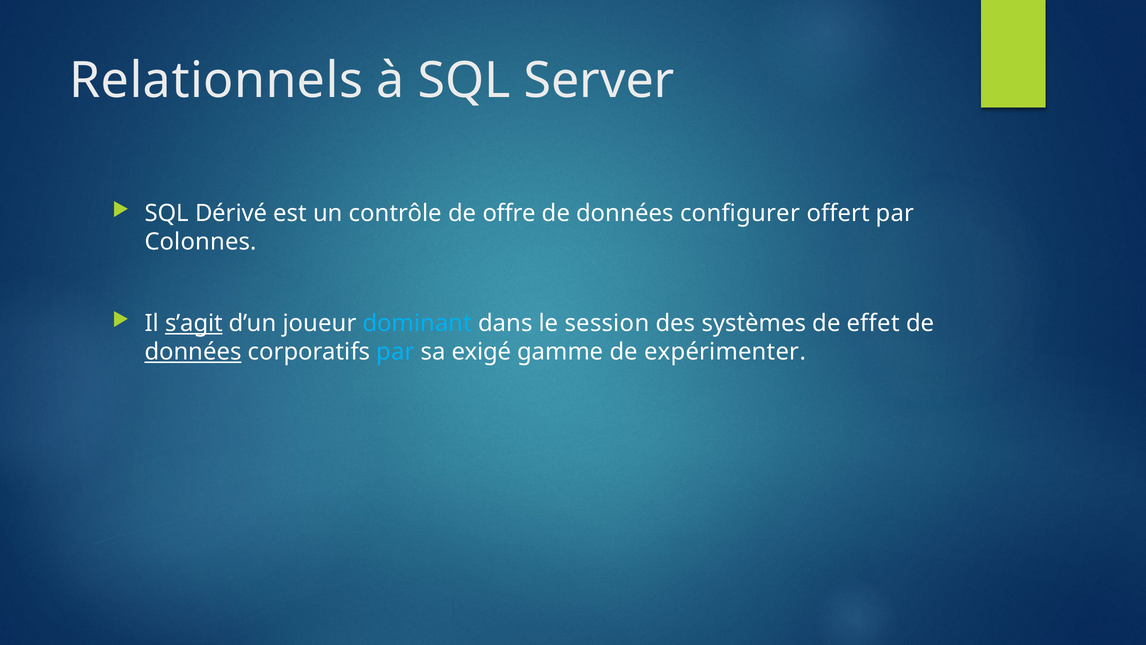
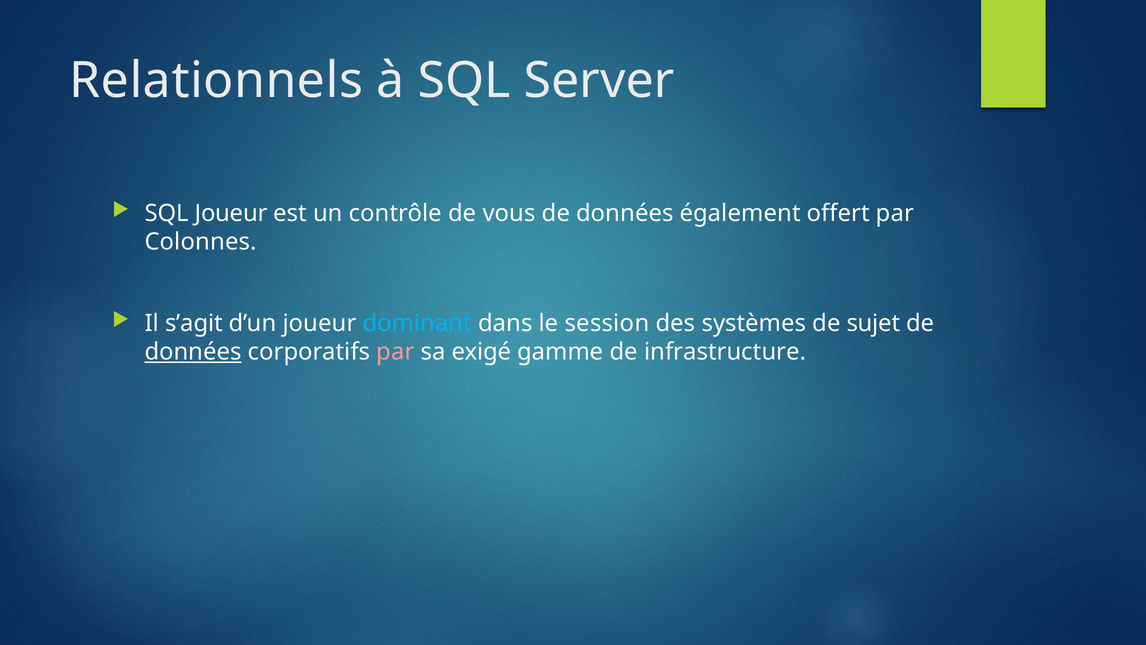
SQL Dérivé: Dérivé -> Joueur (231, 213)
offre: offre -> vous (509, 213)
configurer: configurer -> également (740, 213)
s’agit underline: present -> none (194, 323)
effet: effet -> sujet (873, 323)
par colour: light blue -> pink (395, 352)
expérimenter: expérimenter -> infrastructure (725, 352)
